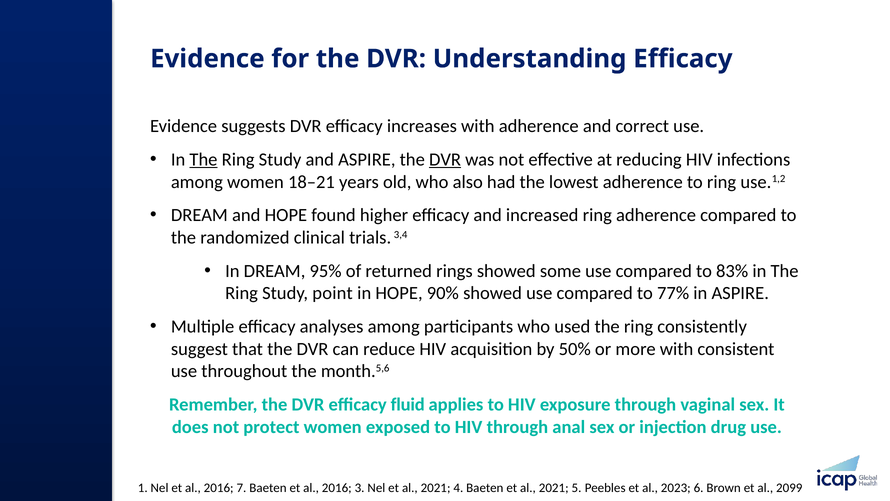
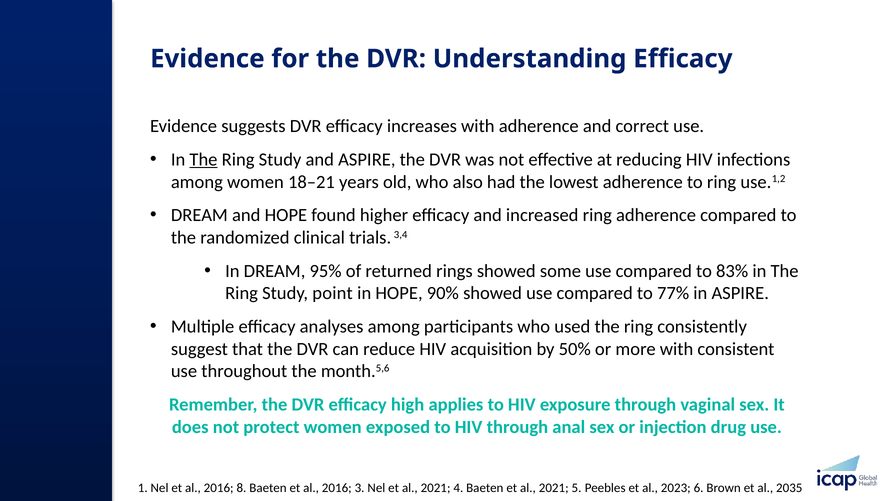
DVR underline: present -> none (445, 159)
fluid: fluid -> high (408, 404)
7: 7 -> 8 (241, 488)
2099: 2099 -> 2035 (789, 488)
